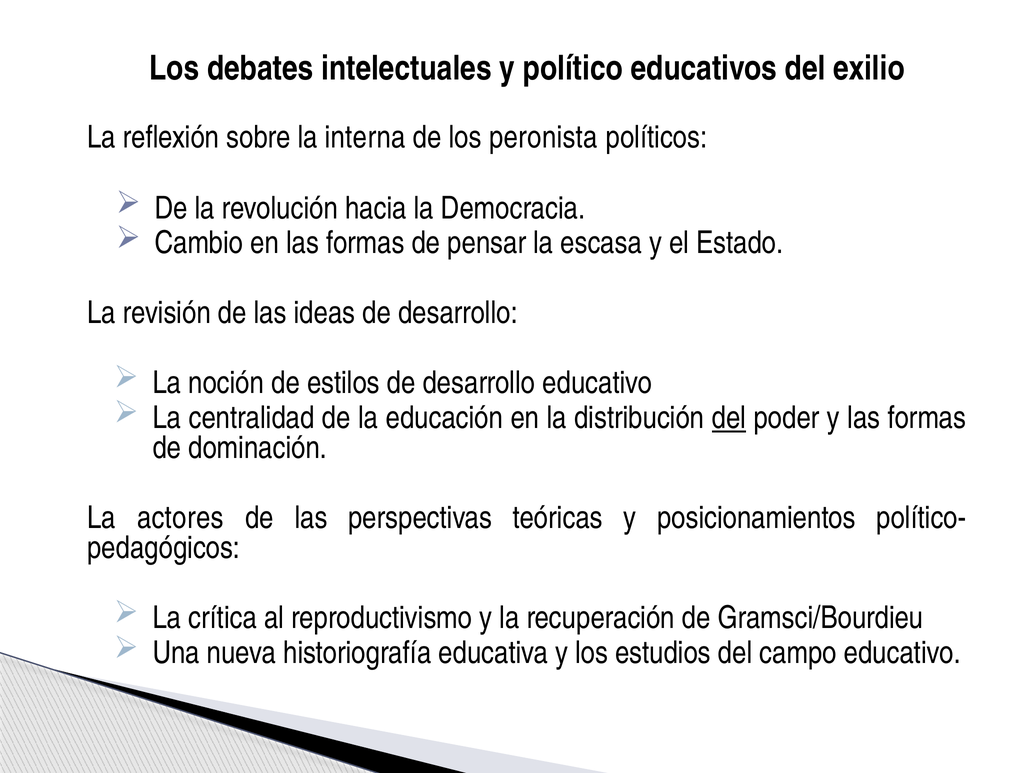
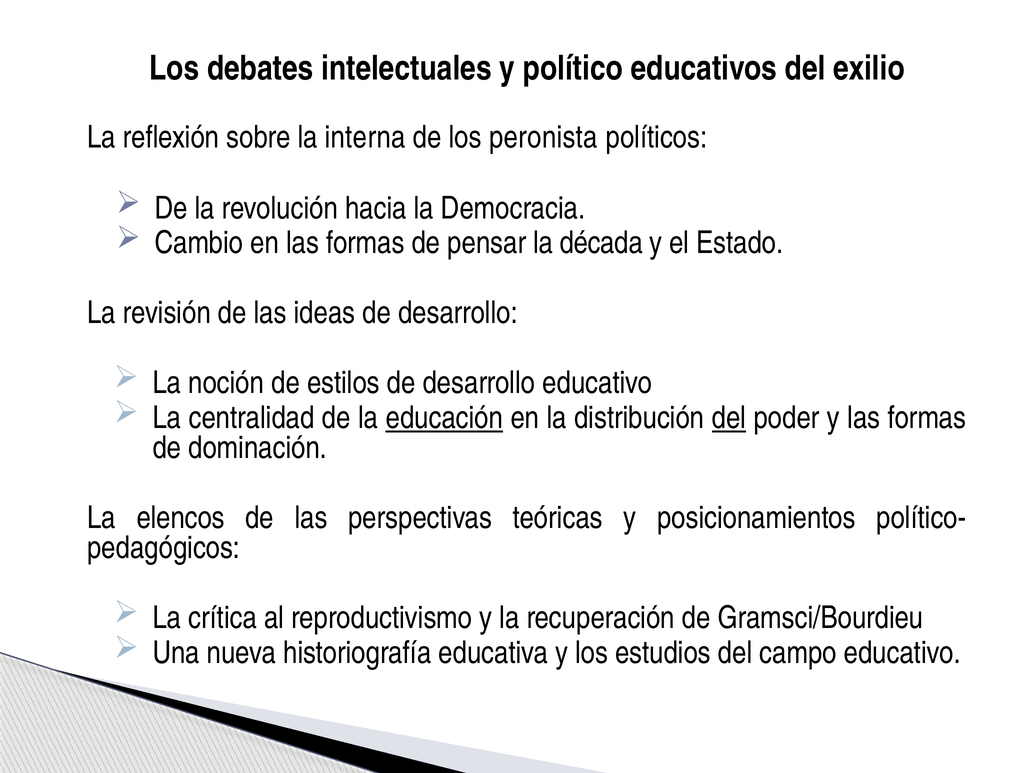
escasa: escasa -> década (601, 243)
educación underline: none -> present (444, 418)
actores: actores -> elencos (181, 517)
